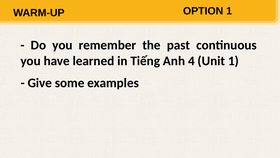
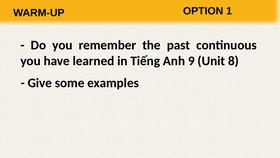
4: 4 -> 9 (191, 61)
Unit 1: 1 -> 8 (233, 61)
